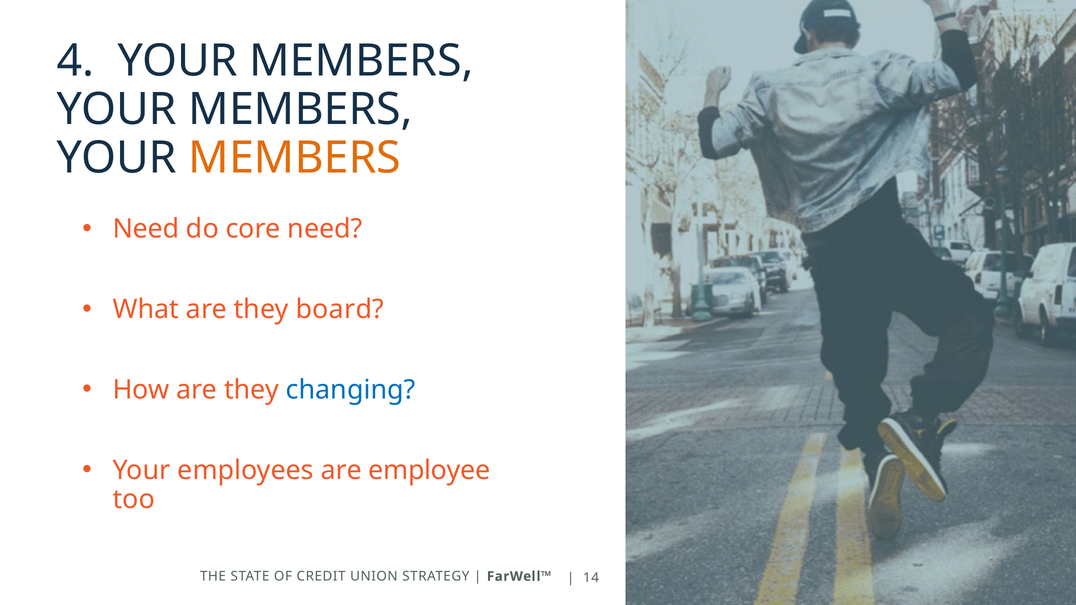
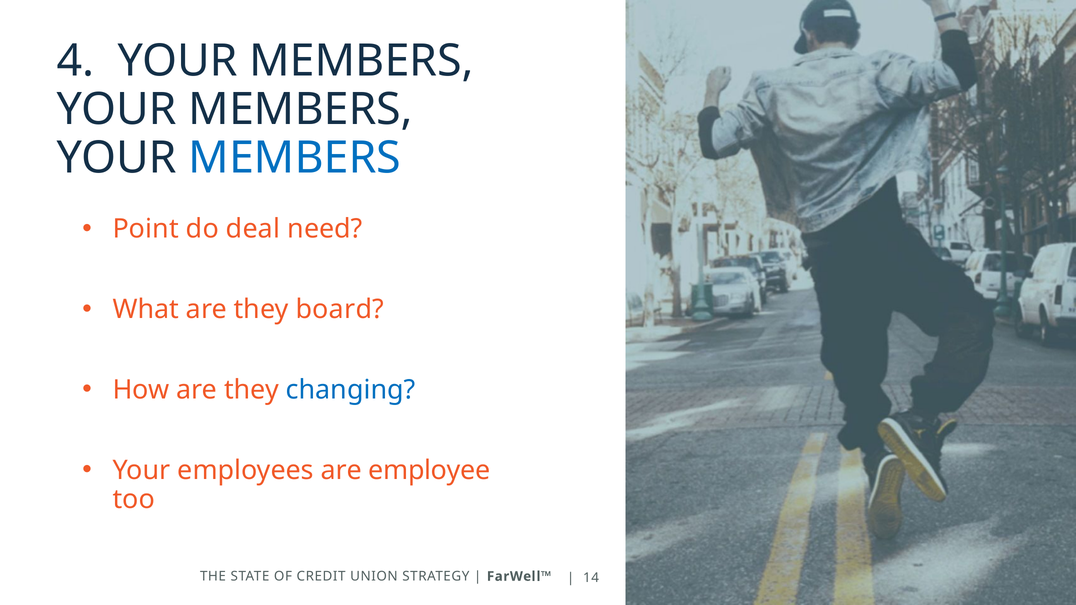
MEMBERS colour: orange -> blue (295, 158)
Need: Need -> Point (146, 229)
core: core -> deal (253, 229)
